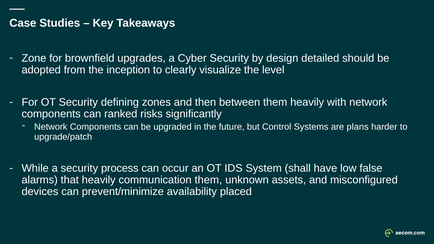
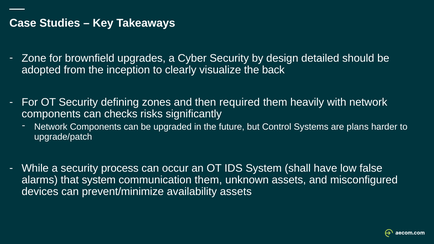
level: level -> back (273, 70)
between: between -> required (240, 102)
ranked: ranked -> checks (121, 114)
that heavily: heavily -> system (99, 180)
availability placed: placed -> assets (236, 192)
